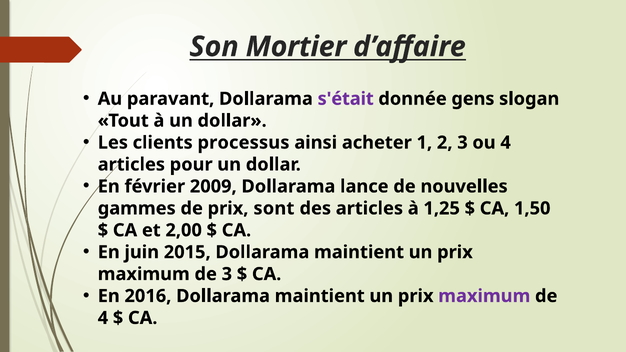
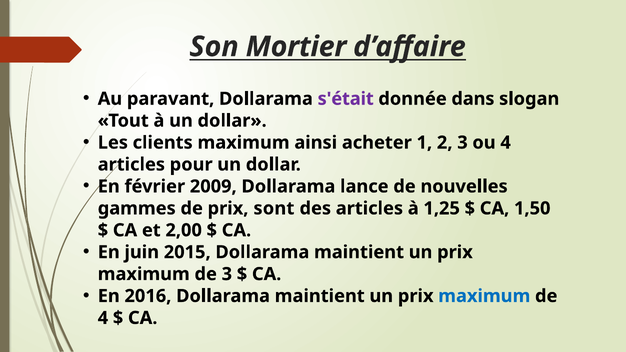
gens: gens -> dans (473, 99)
clients processus: processus -> maximum (244, 143)
maximum colour: purple -> blue (484, 296)
